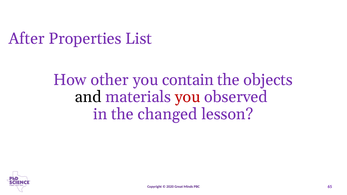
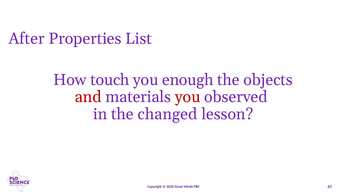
other: other -> touch (110, 80)
contain: contain -> enough (188, 80)
and colour: black -> red (88, 97)
